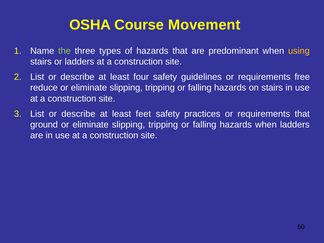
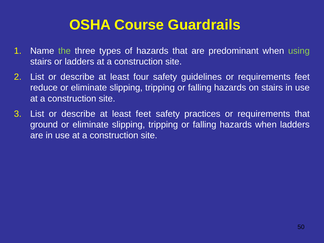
Movement: Movement -> Guardrails (204, 25)
using colour: yellow -> light green (299, 51)
requirements free: free -> feet (302, 77)
